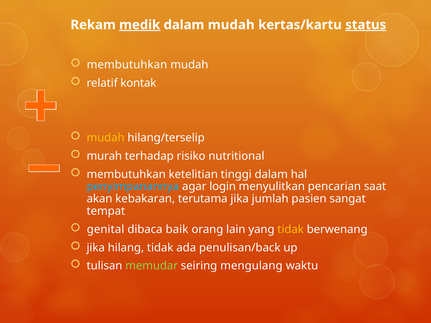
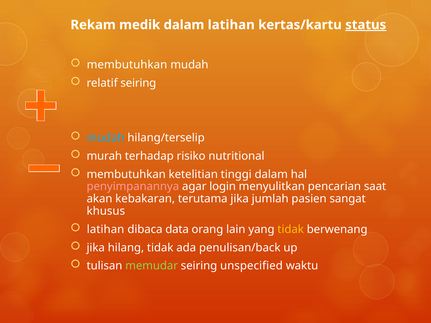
medik underline: present -> none (140, 25)
dalam mudah: mudah -> latihan (231, 25)
relatif kontak: kontak -> seiring (138, 83)
mudah colour: yellow -> light blue (106, 138)
penyimpanannya colour: light blue -> pink (133, 187)
tempat: tempat -> khusus (106, 211)
genital: genital -> latihan (106, 230)
baik: baik -> data (177, 230)
mengulang: mengulang -> unspecified (251, 266)
